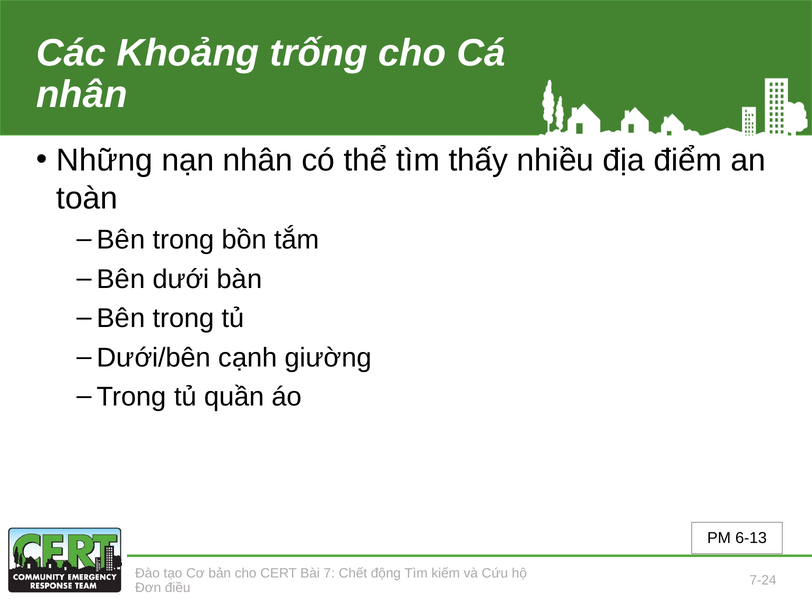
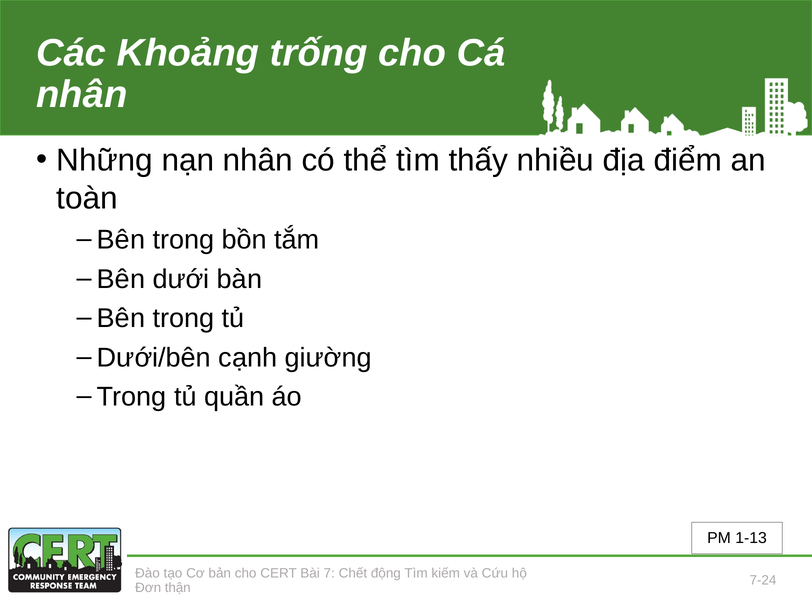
6-13: 6-13 -> 1-13 (751, 538)
điều: điều -> thận (178, 588)
